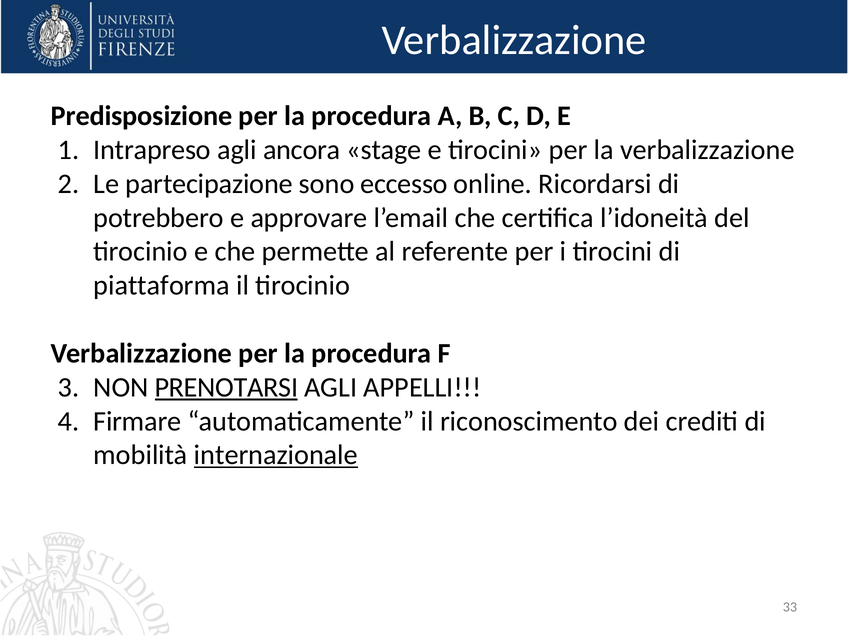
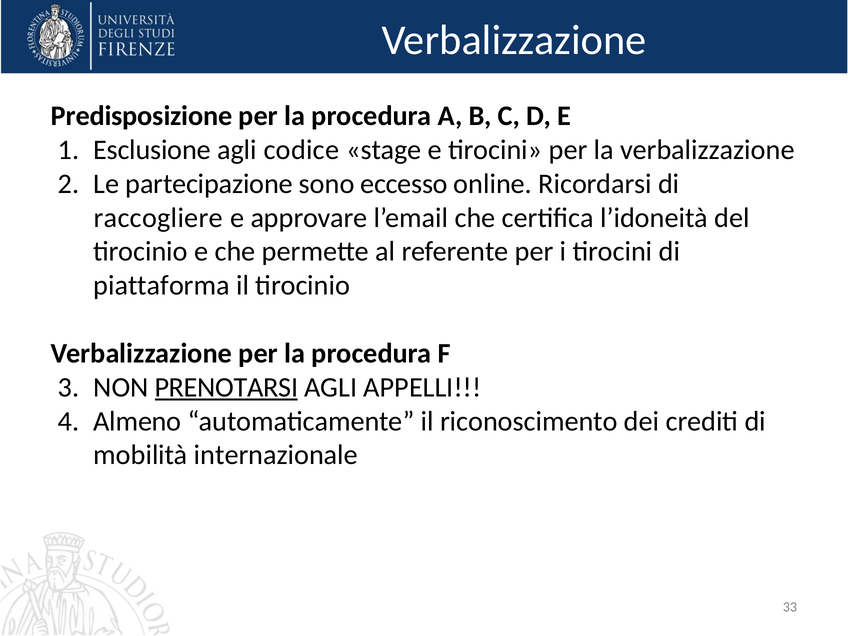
Intrapreso: Intrapreso -> Esclusione (152, 150)
ancora: ancora -> codice (301, 150)
potrebbero: potrebbero -> raccogliere (158, 218)
Firmare: Firmare -> Almeno (137, 421)
internazionale underline: present -> none (276, 455)
